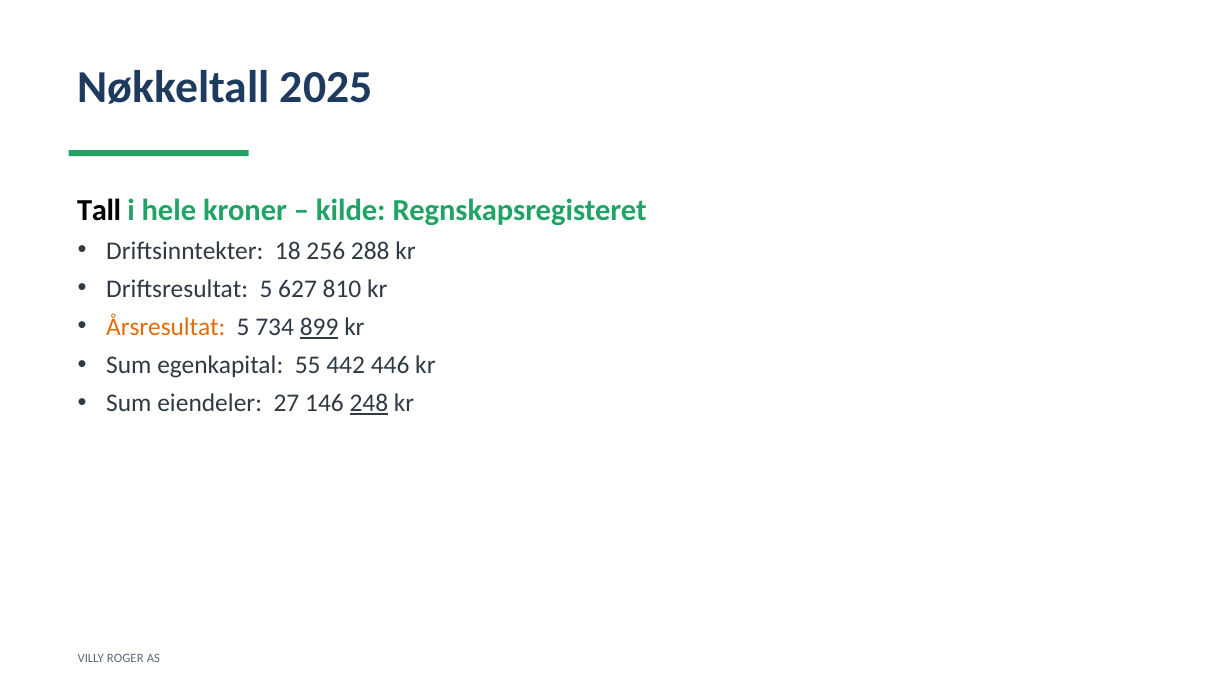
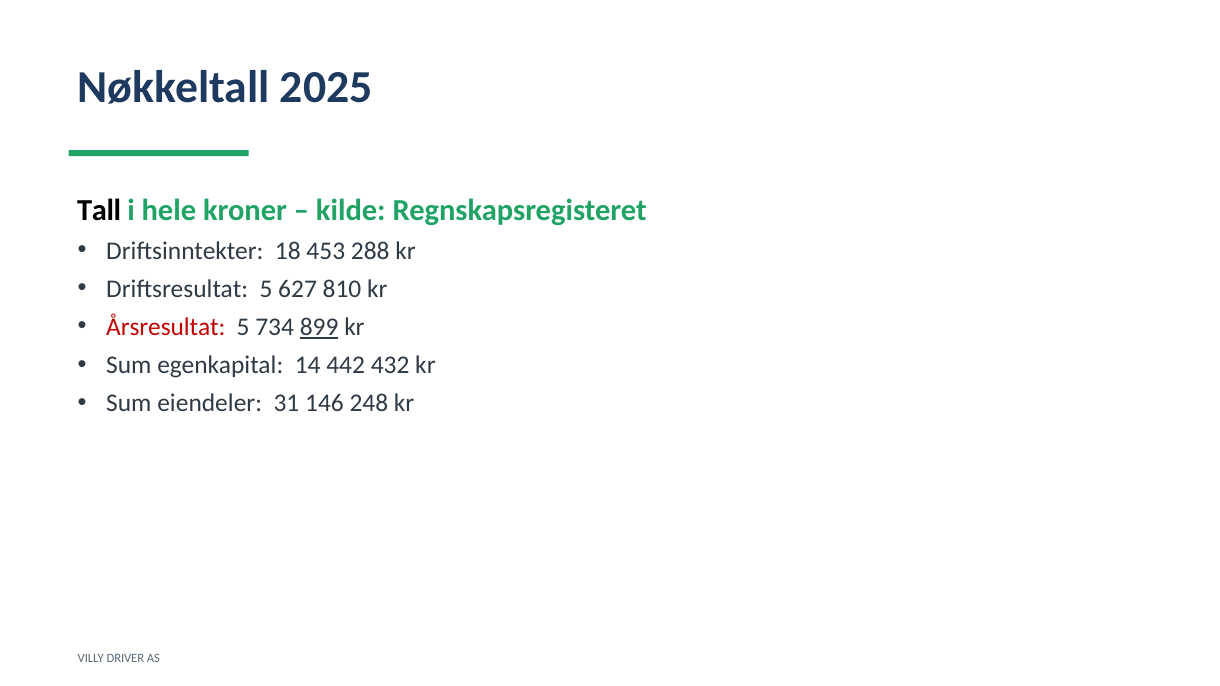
256: 256 -> 453 (326, 251)
Årsresultat colour: orange -> red (166, 327)
55: 55 -> 14 (308, 365)
446: 446 -> 432 (390, 365)
27: 27 -> 31 (286, 403)
248 underline: present -> none (369, 403)
ROGER: ROGER -> DRIVER (125, 658)
